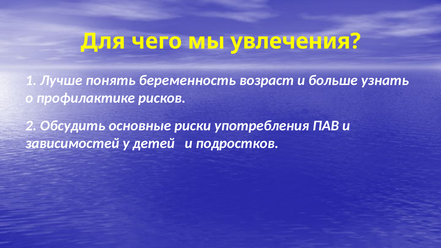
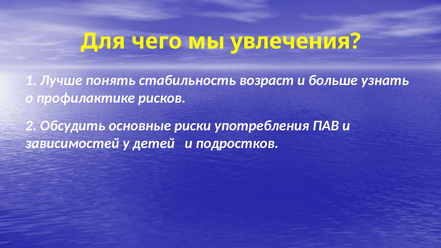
беременность: беременность -> стабильность (187, 80)
